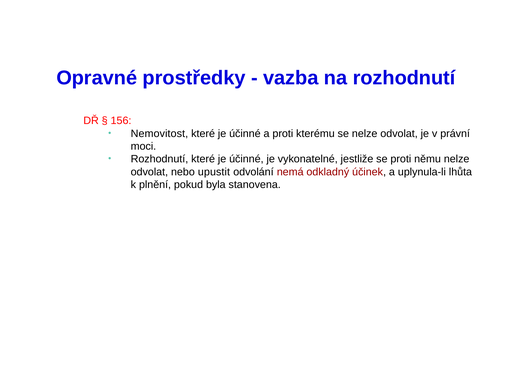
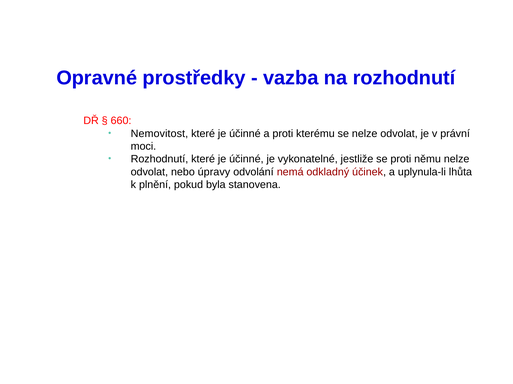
156: 156 -> 660 (121, 121)
upustit: upustit -> úpravy (214, 172)
